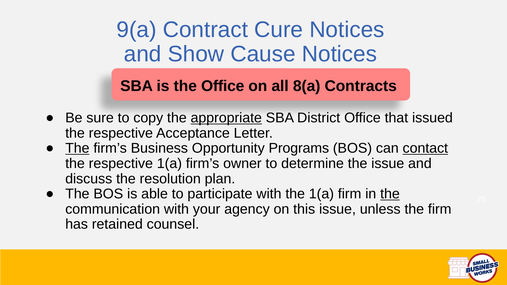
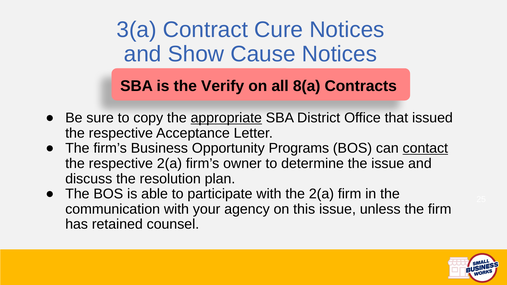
9(a: 9(a -> 3(a (137, 30)
the Office: Office -> Verify (223, 86)
The underline: present -> none (77, 148)
respective 1(a: 1(a -> 2(a (169, 164)
the 1(a: 1(a -> 2(a (321, 194)
the underline: present -> none (390, 194)
